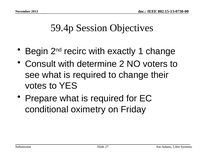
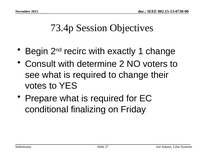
59.4p: 59.4p -> 73.4p (62, 28)
oximetry: oximetry -> finalizing (88, 109)
